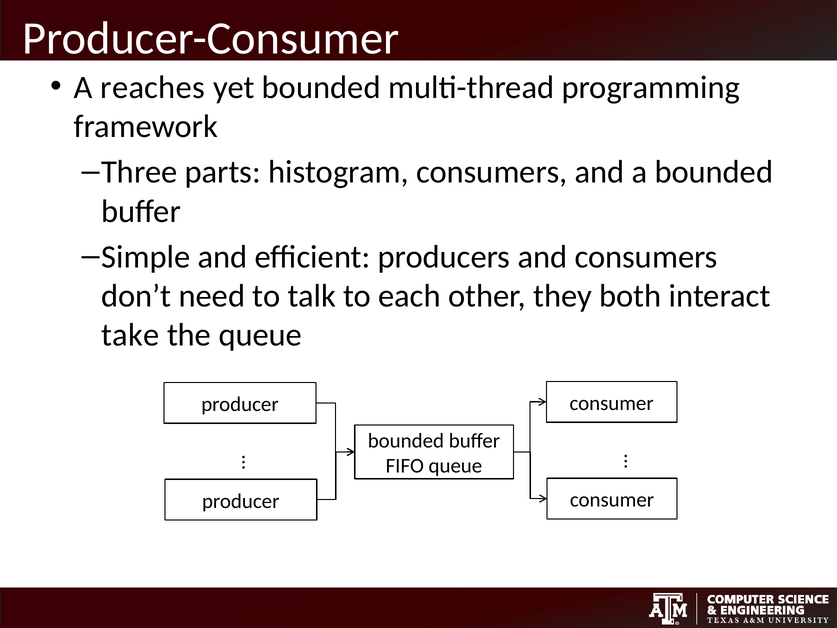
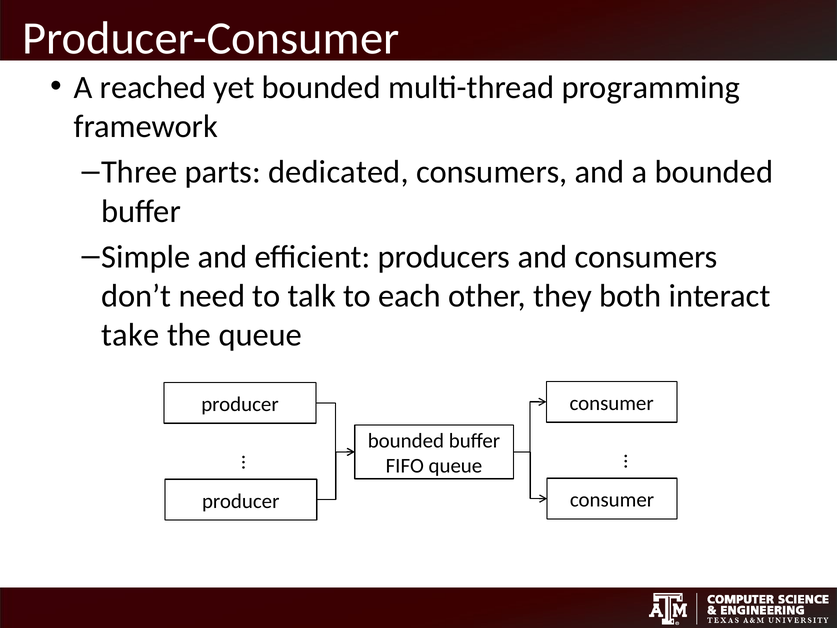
reaches: reaches -> reached (153, 87)
histogram: histogram -> dedicated (338, 172)
